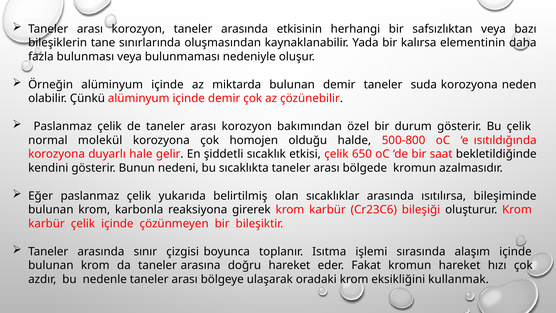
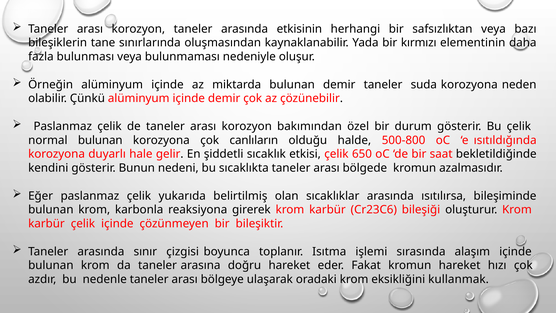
kalırsa: kalırsa -> kırmızı (419, 43)
normal molekül: molekül -> bulunan (100, 140)
homojen: homojen -> canlıların (254, 140)
